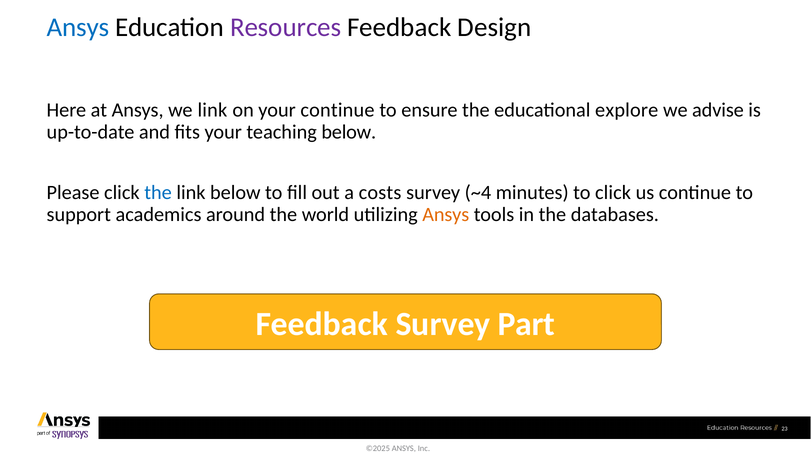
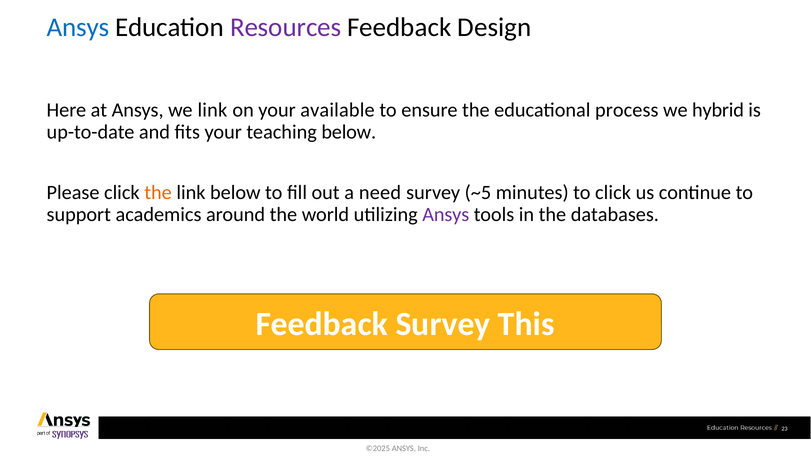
your continue: continue -> available (337, 110)
explore: explore -> process (627, 110)
advise: advise -> hybrid (718, 110)
the colour: blue -> orange (158, 193)
costs: costs -> need (380, 193)
~4: ~4 -> ~5 (478, 193)
Ansys colour: orange -> purple (446, 215)
Part: Part -> This (526, 324)
